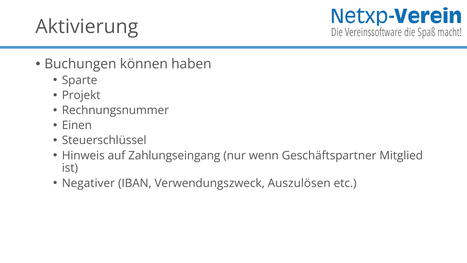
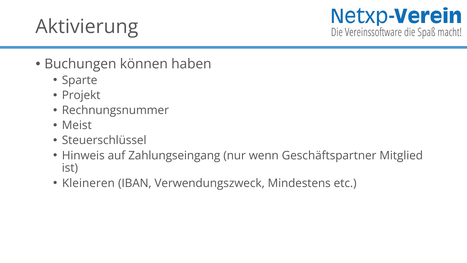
Einen: Einen -> Meist (77, 125)
Negativer: Negativer -> Kleineren (88, 183)
Auszulösen: Auszulösen -> Mindestens (299, 183)
